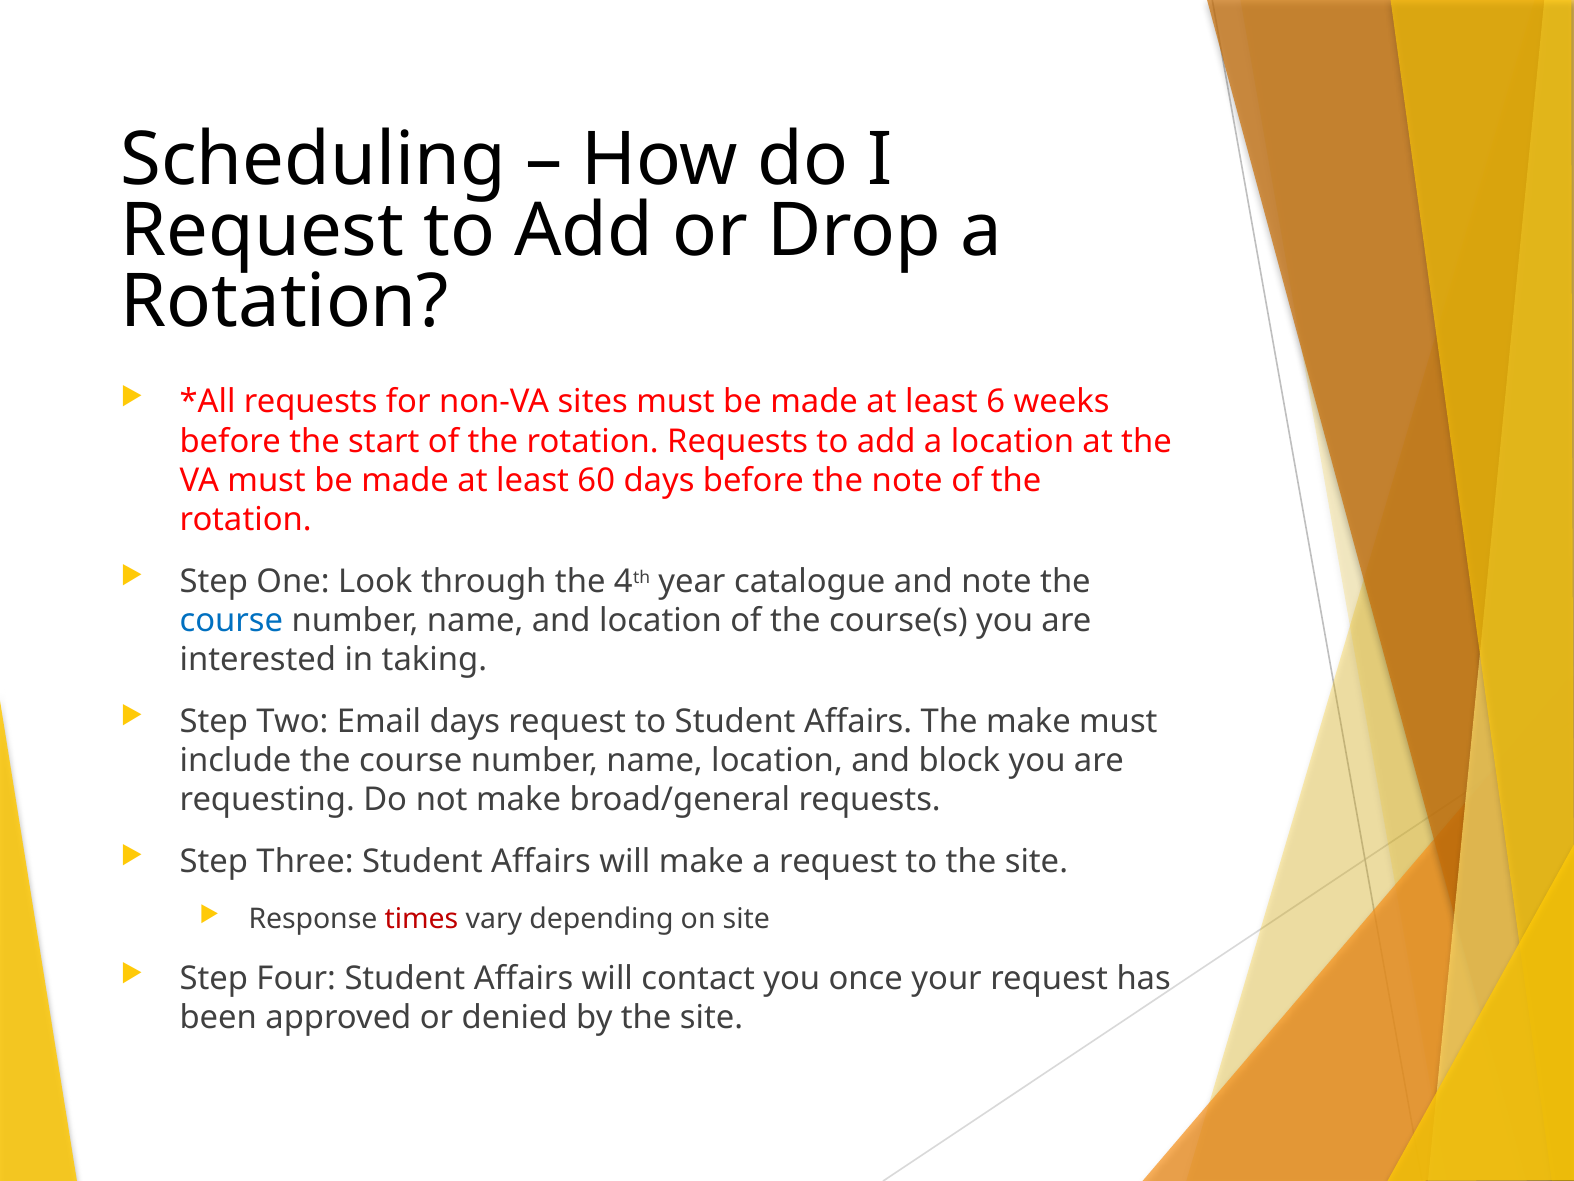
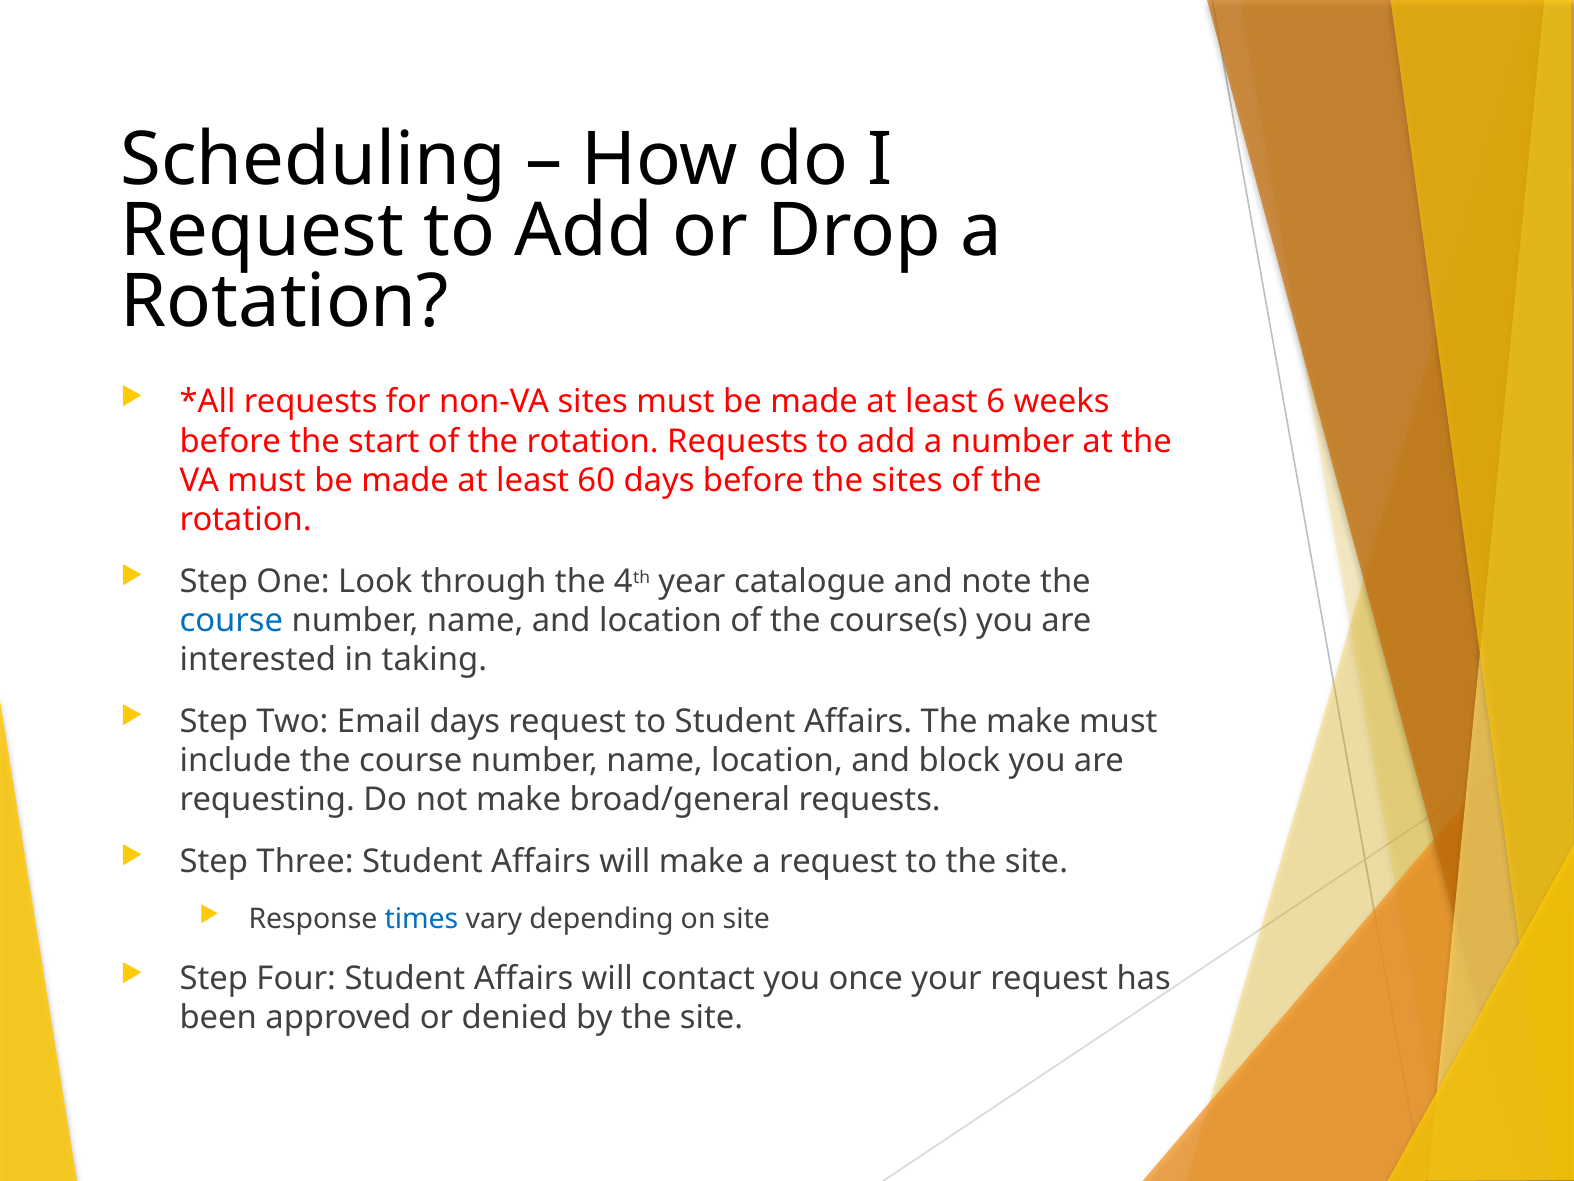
a location: location -> number (1012, 441)
the note: note -> sites (907, 480)
times colour: red -> blue (422, 919)
